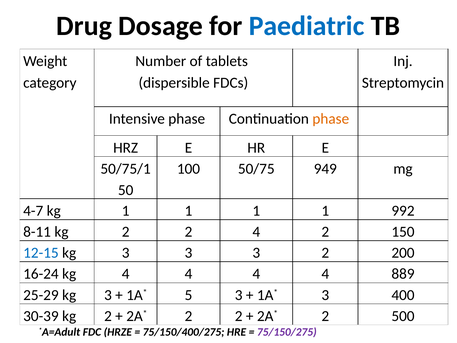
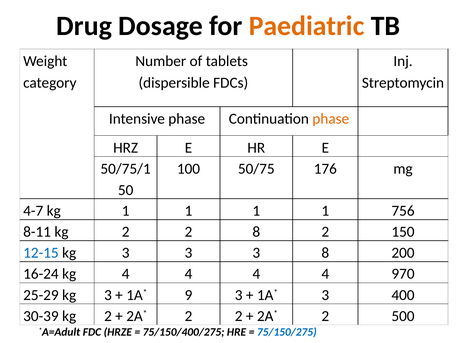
Paediatric colour: blue -> orange (307, 26)
949: 949 -> 176 (325, 169)
992: 992 -> 756 (403, 211)
2 4: 4 -> 8 (256, 232)
3 2: 2 -> 8 (325, 253)
889: 889 -> 970 (403, 274)
5: 5 -> 9 (188, 295)
75/150/275 colour: purple -> blue (287, 332)
